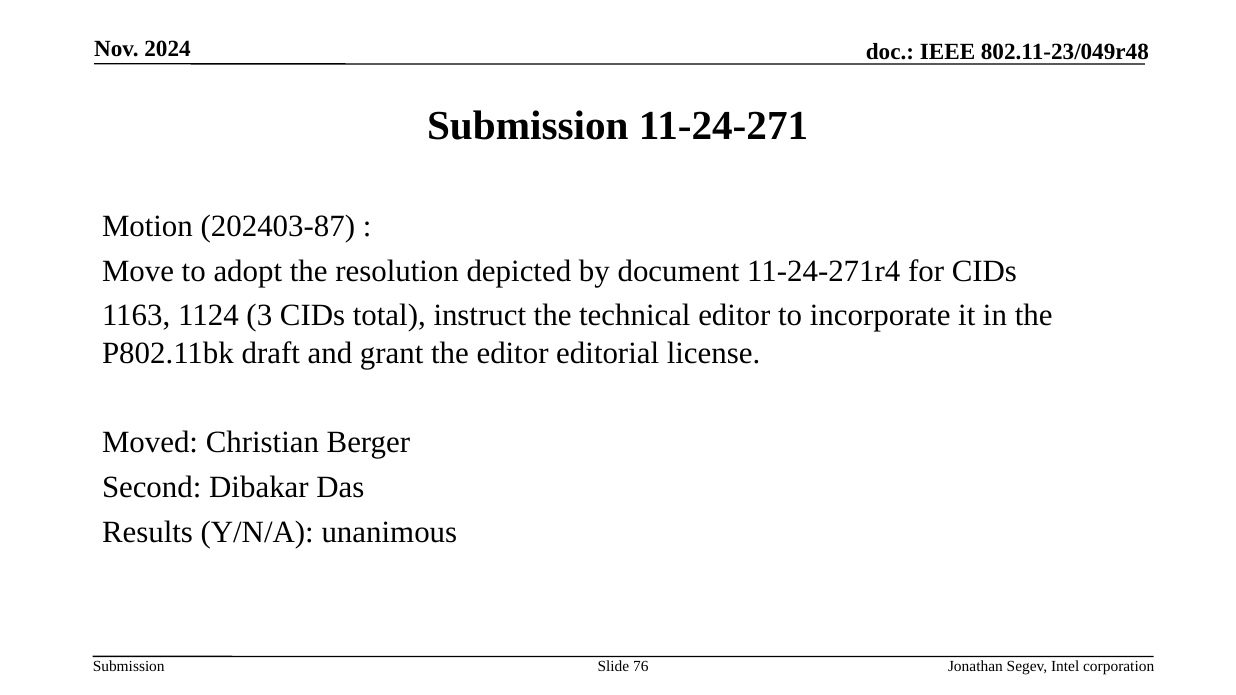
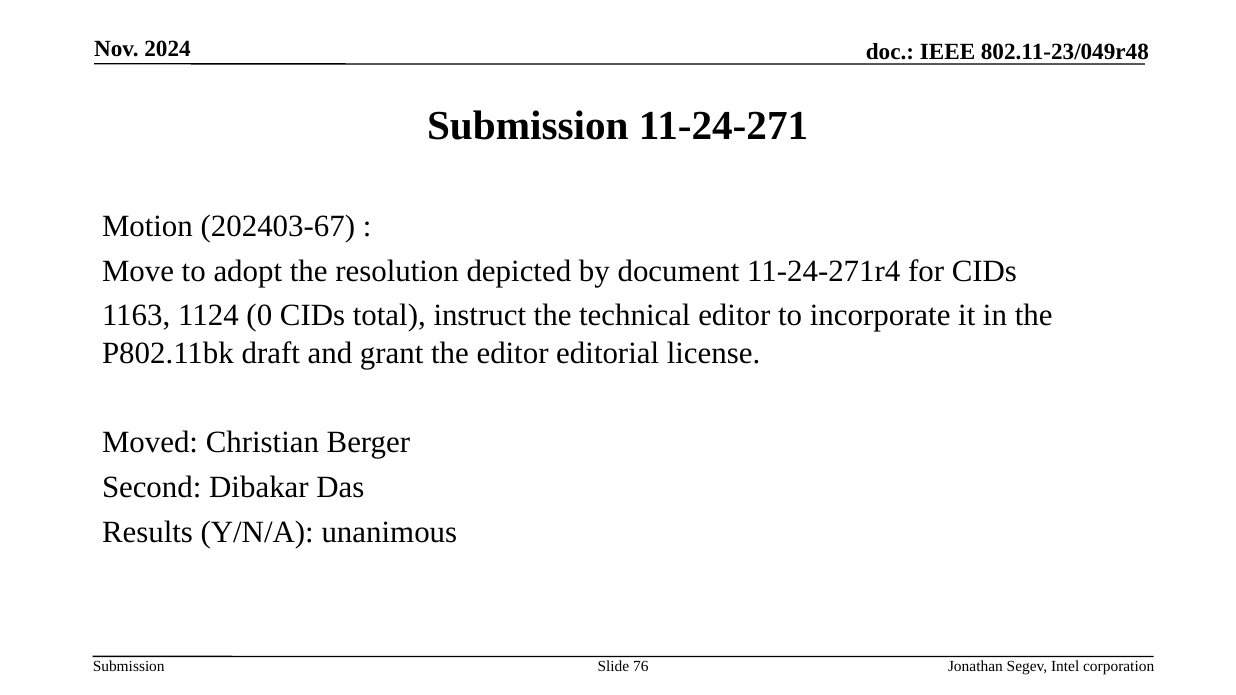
202403-87: 202403-87 -> 202403-67 (278, 226)
3: 3 -> 0 (259, 316)
